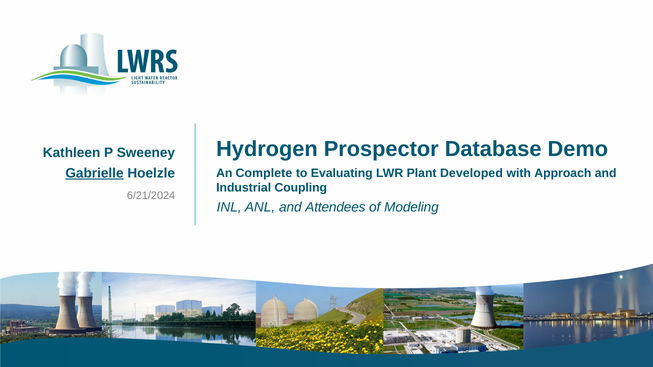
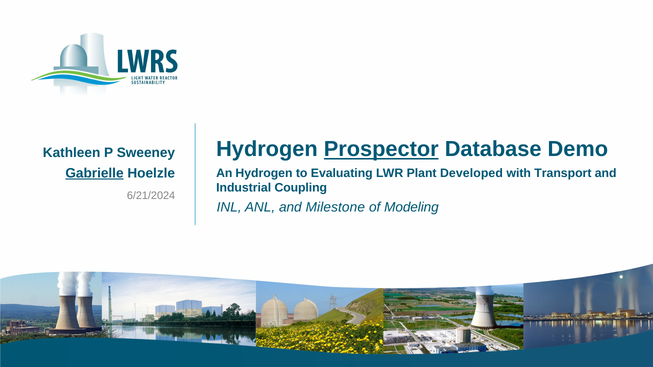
Prospector underline: none -> present (381, 149)
An Complete: Complete -> Hydrogen (264, 173)
Approach: Approach -> Transport (563, 173)
Attendees: Attendees -> Milestone (335, 208)
